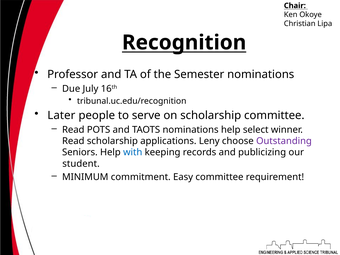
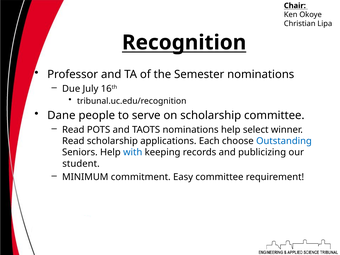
Later: Later -> Dane (61, 115)
Leny: Leny -> Each (209, 141)
Outstanding colour: purple -> blue (284, 141)
